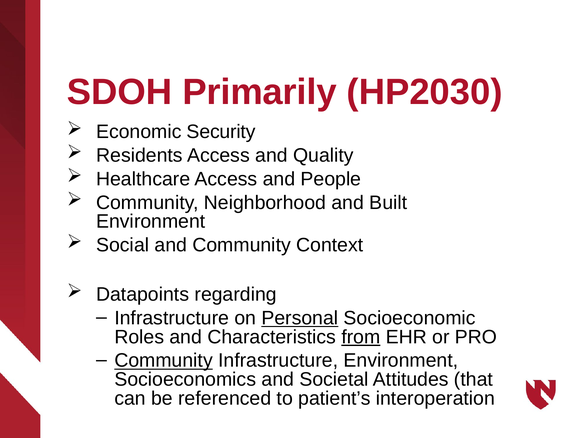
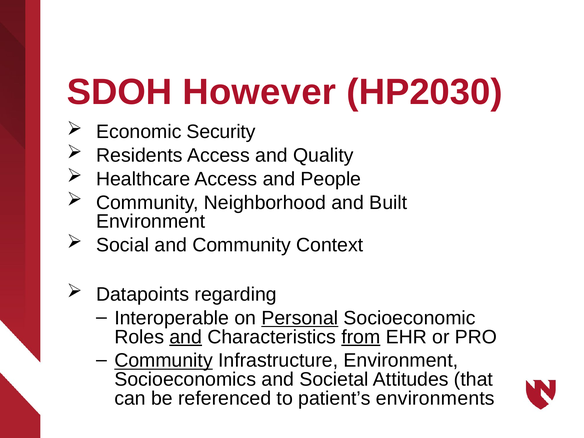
Primarily: Primarily -> However (259, 92)
Infrastructure: Infrastructure -> Interoperable (172, 318)
and underline: none -> present (186, 337)
interoperation: interoperation -> environments (435, 398)
